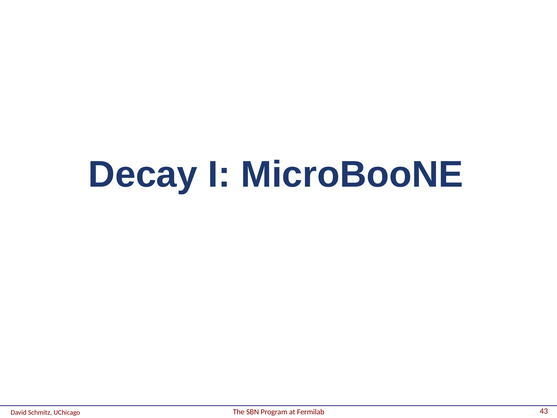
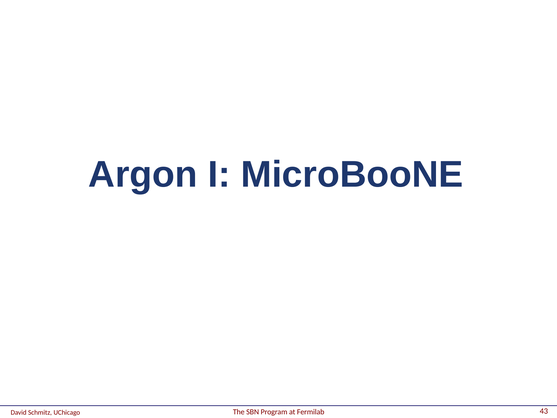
Decay: Decay -> Argon (143, 174)
